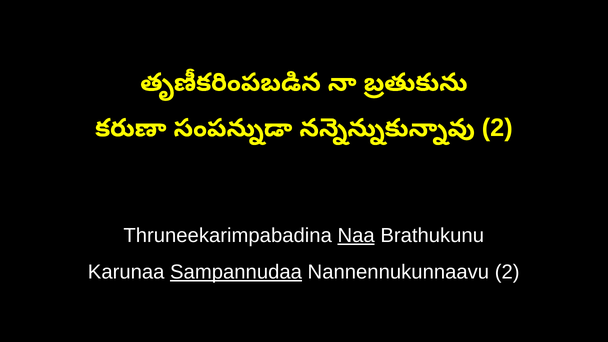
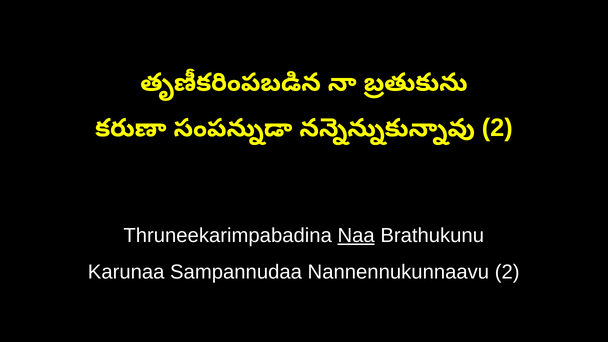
Sampannudaa underline: present -> none (236, 272)
